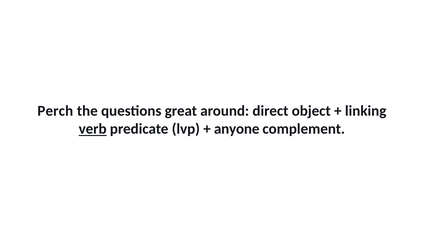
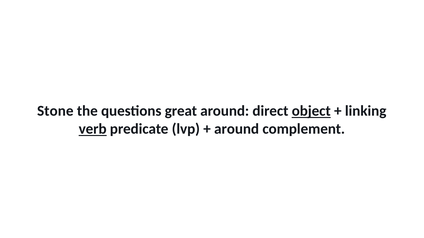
Perch: Perch -> Stone (55, 111)
object underline: none -> present (311, 111)
anyone: anyone -> around (237, 129)
